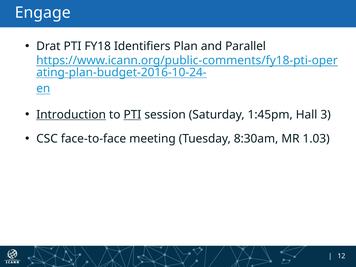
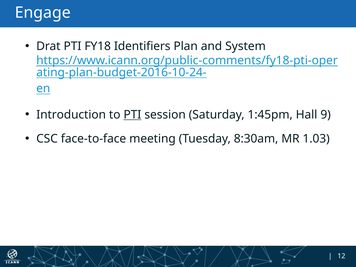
Parallel: Parallel -> System (245, 46)
Introduction underline: present -> none (71, 115)
3: 3 -> 9 (326, 115)
